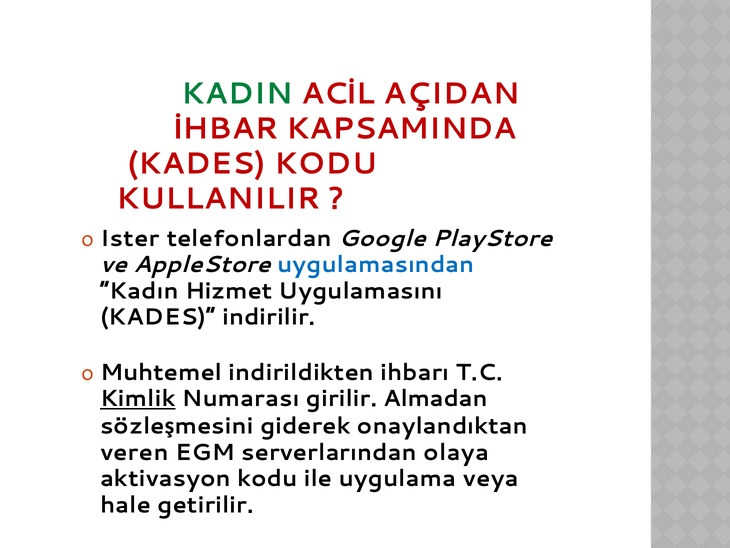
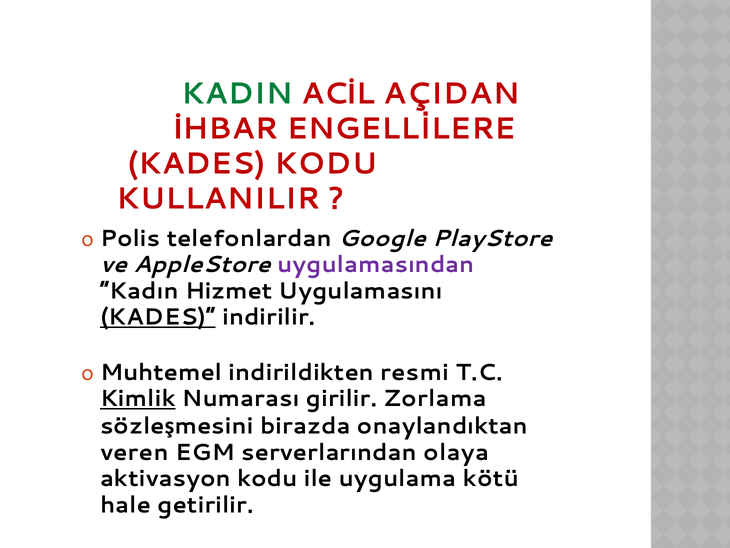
KAPSAMINDA: KAPSAMINDA -> ENGELLİLERE (401, 129)
Ister: Ister -> Polis (130, 239)
uygulamasından colour: blue -> purple (376, 265)
KADES underline: none -> present (158, 317)
ihbarı: ihbarı -> resmi (415, 373)
Almadan: Almadan -> Zorlama (435, 399)
giderek: giderek -> birazda (305, 426)
veya: veya -> kötü (491, 479)
